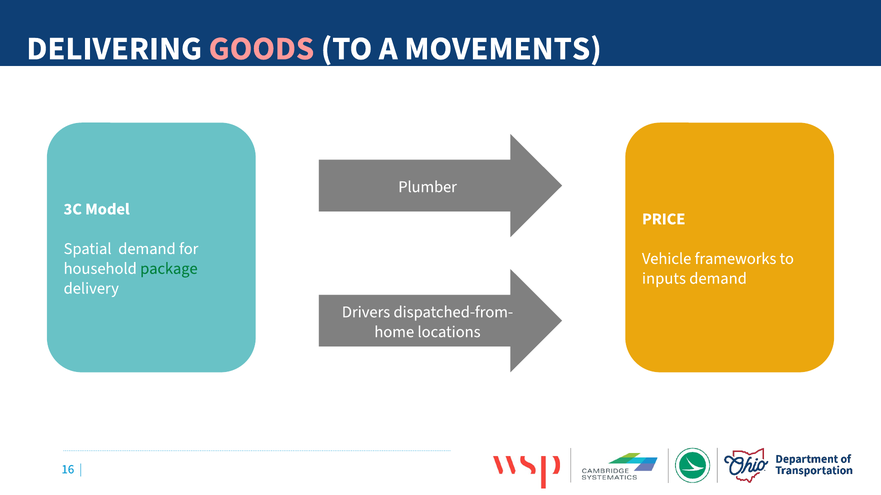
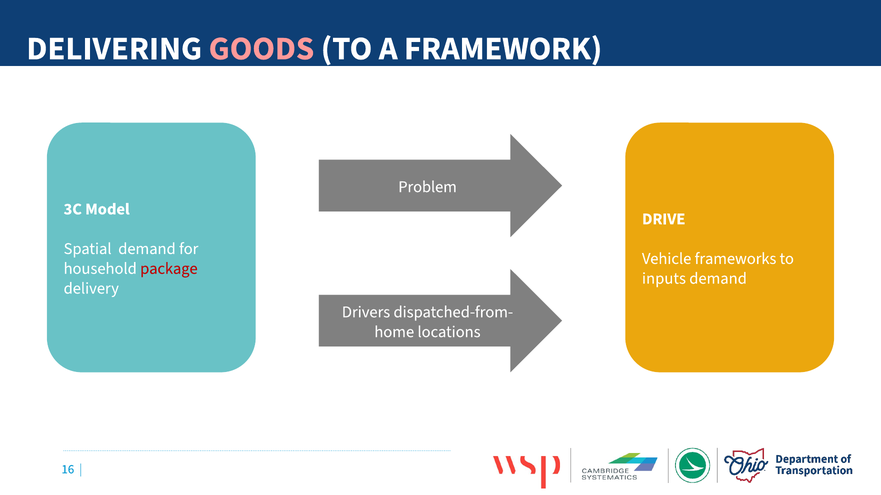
MOVEMENTS: MOVEMENTS -> FRAMEWORK (503, 49)
Plumber: Plumber -> Problem (428, 187)
PRICE: PRICE -> DRIVE (664, 219)
package colour: green -> red (169, 269)
